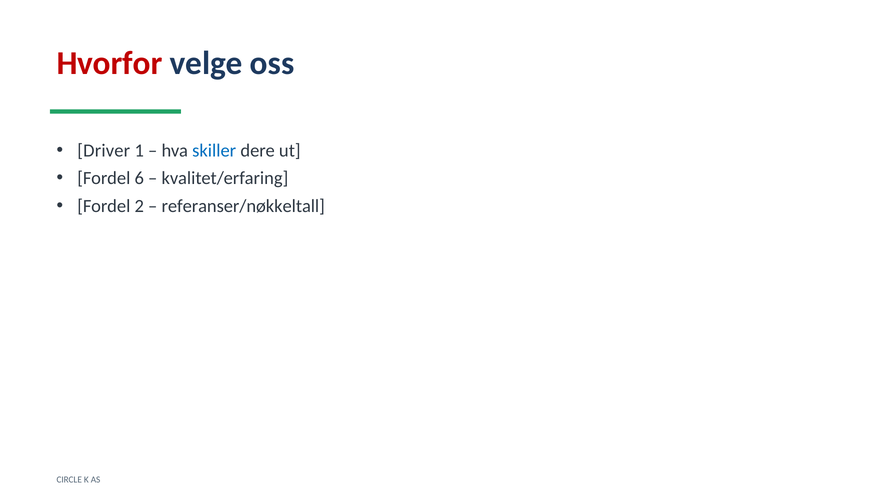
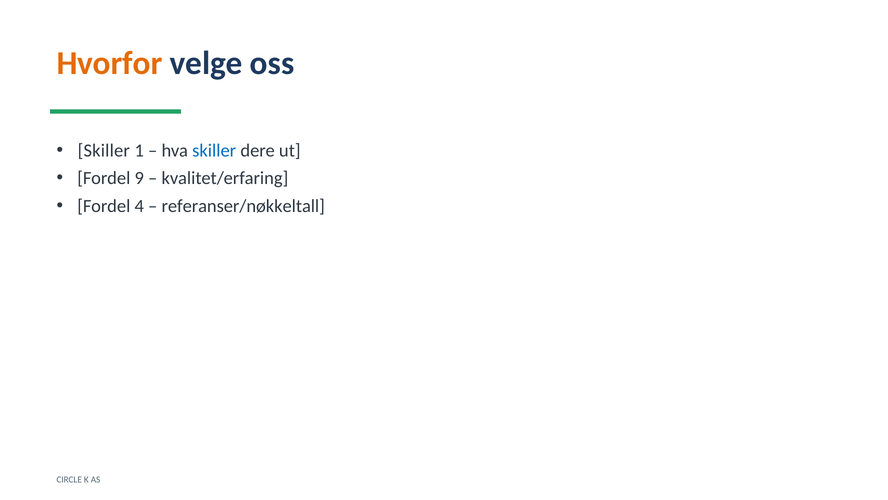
Hvorfor colour: red -> orange (109, 63)
Driver: Driver -> Skiller (104, 150)
6: 6 -> 9 (139, 178)
2: 2 -> 4 (139, 206)
